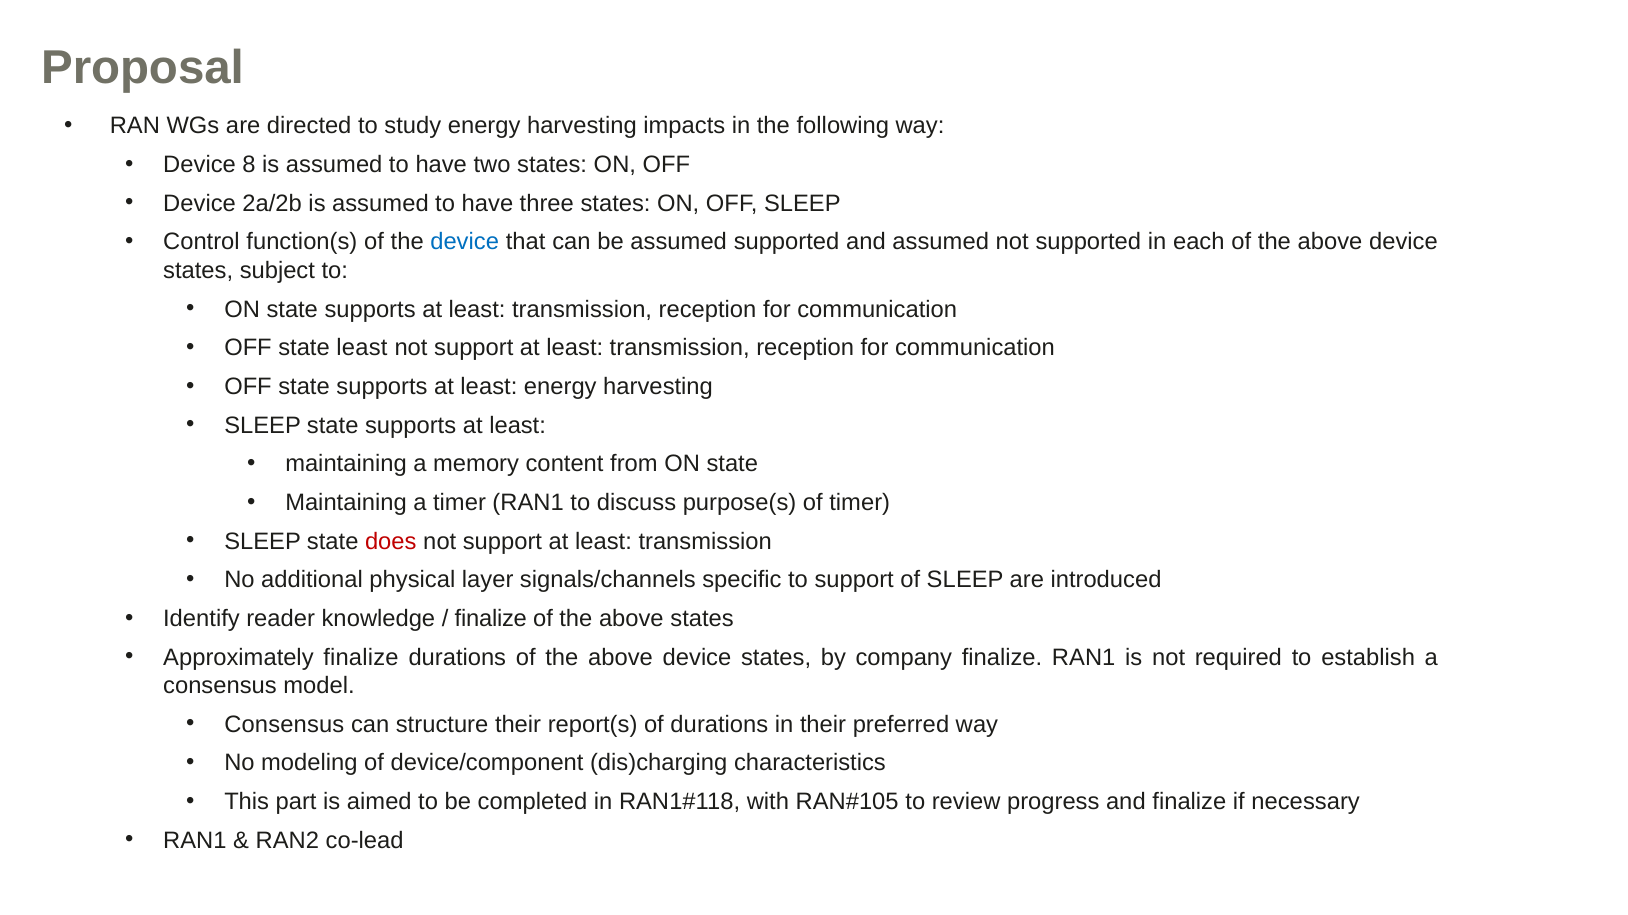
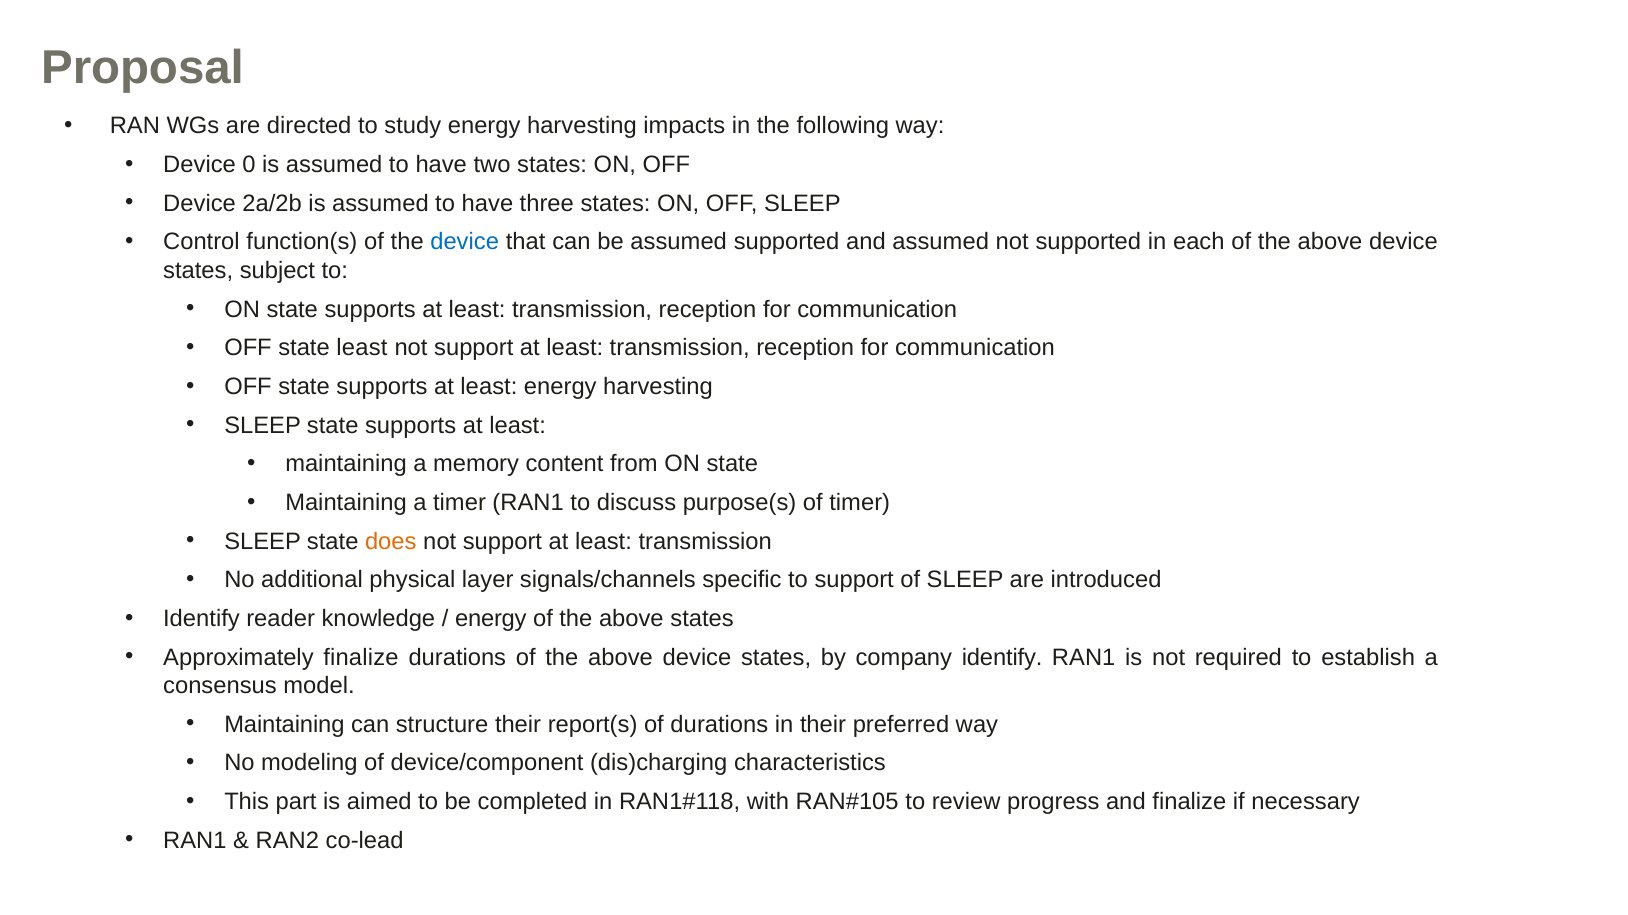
8: 8 -> 0 (249, 165)
does colour: red -> orange (391, 541)
finalize: finalize -> energy (491, 619)
company finalize: finalize -> identify (1002, 657)
Consensus: Consensus -> Maintaining (284, 725)
